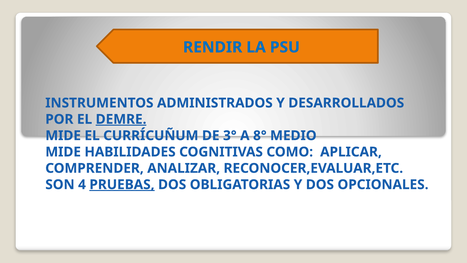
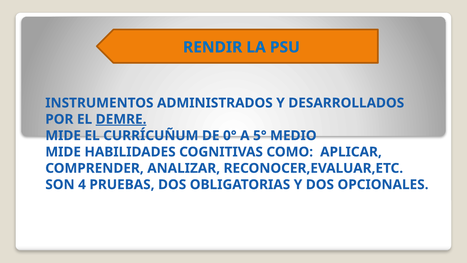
3°: 3° -> 0° (230, 135)
8°: 8° -> 5° (260, 135)
PRUEBAS underline: present -> none (122, 184)
